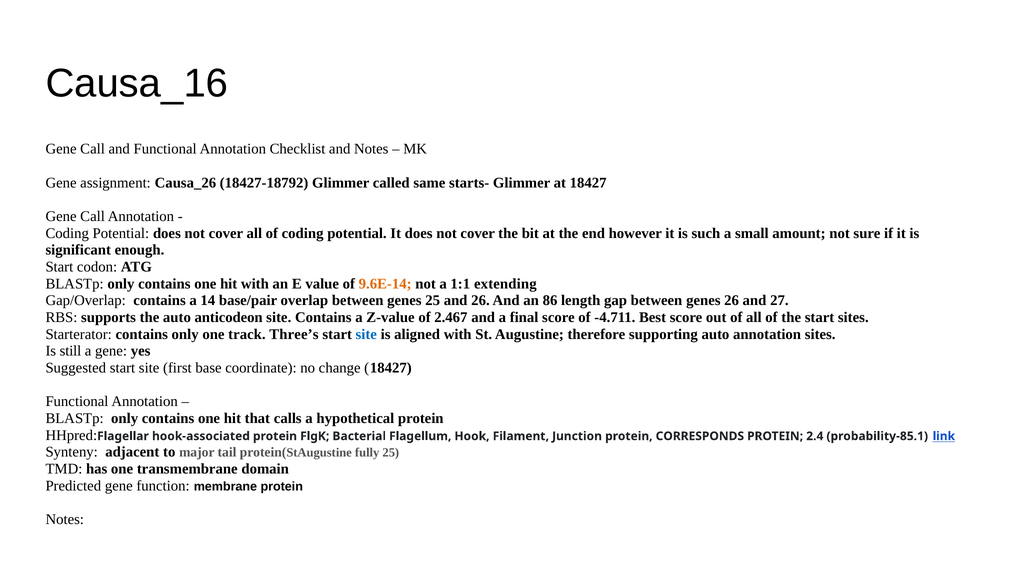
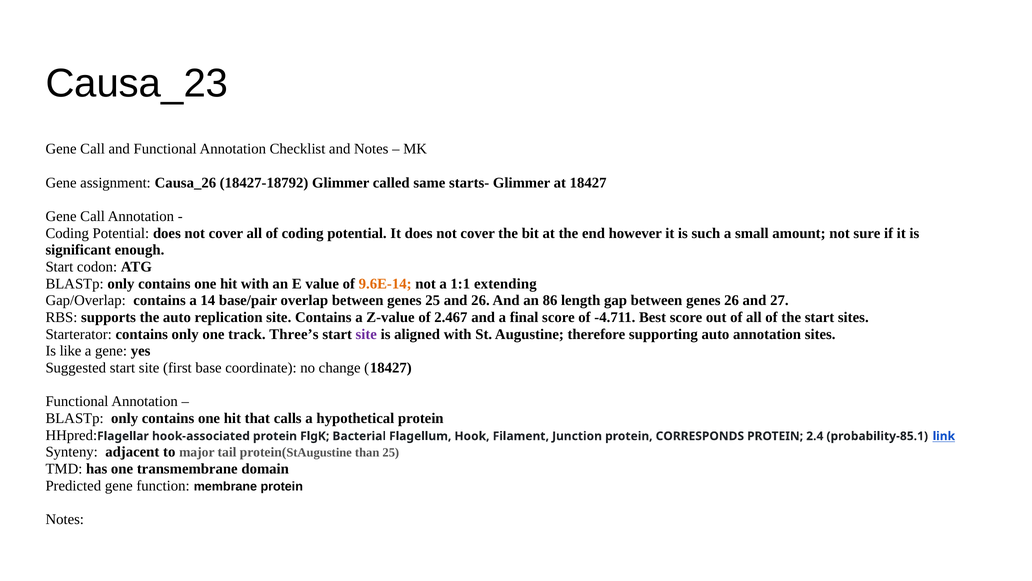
Causa_16: Causa_16 -> Causa_23 (137, 84)
anticodeon: anticodeon -> replication (229, 317)
site colour: blue -> purple (366, 334)
still: still -> like (70, 351)
fully: fully -> than (367, 452)
